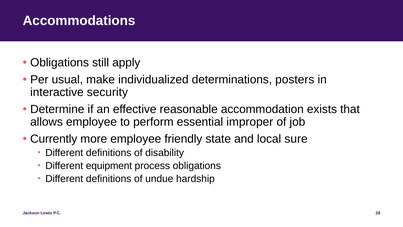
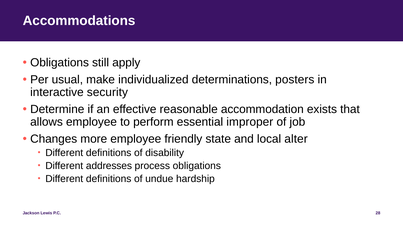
Currently: Currently -> Changes (54, 139)
sure: sure -> alter (296, 139)
equipment: equipment -> addresses (109, 166)
